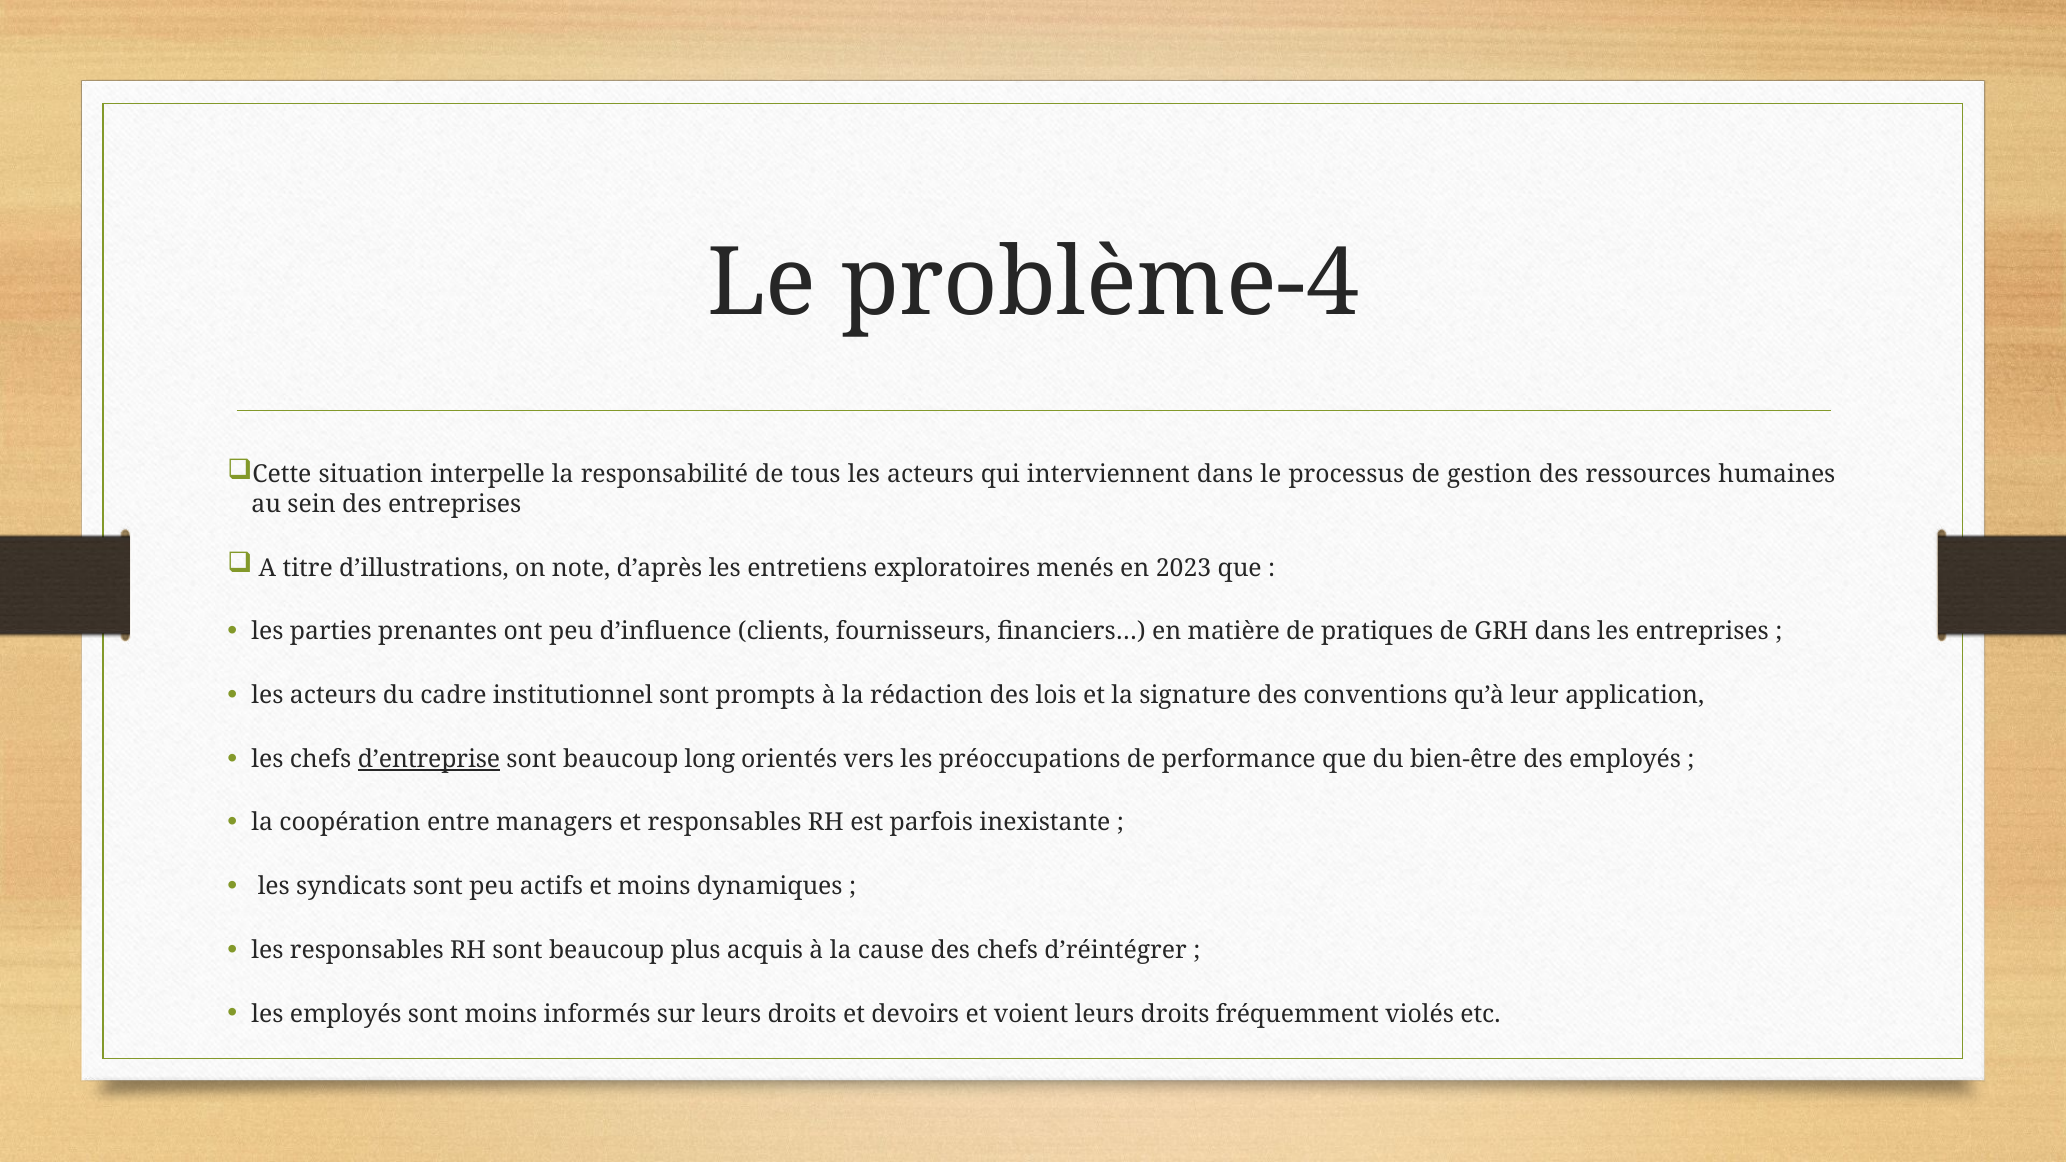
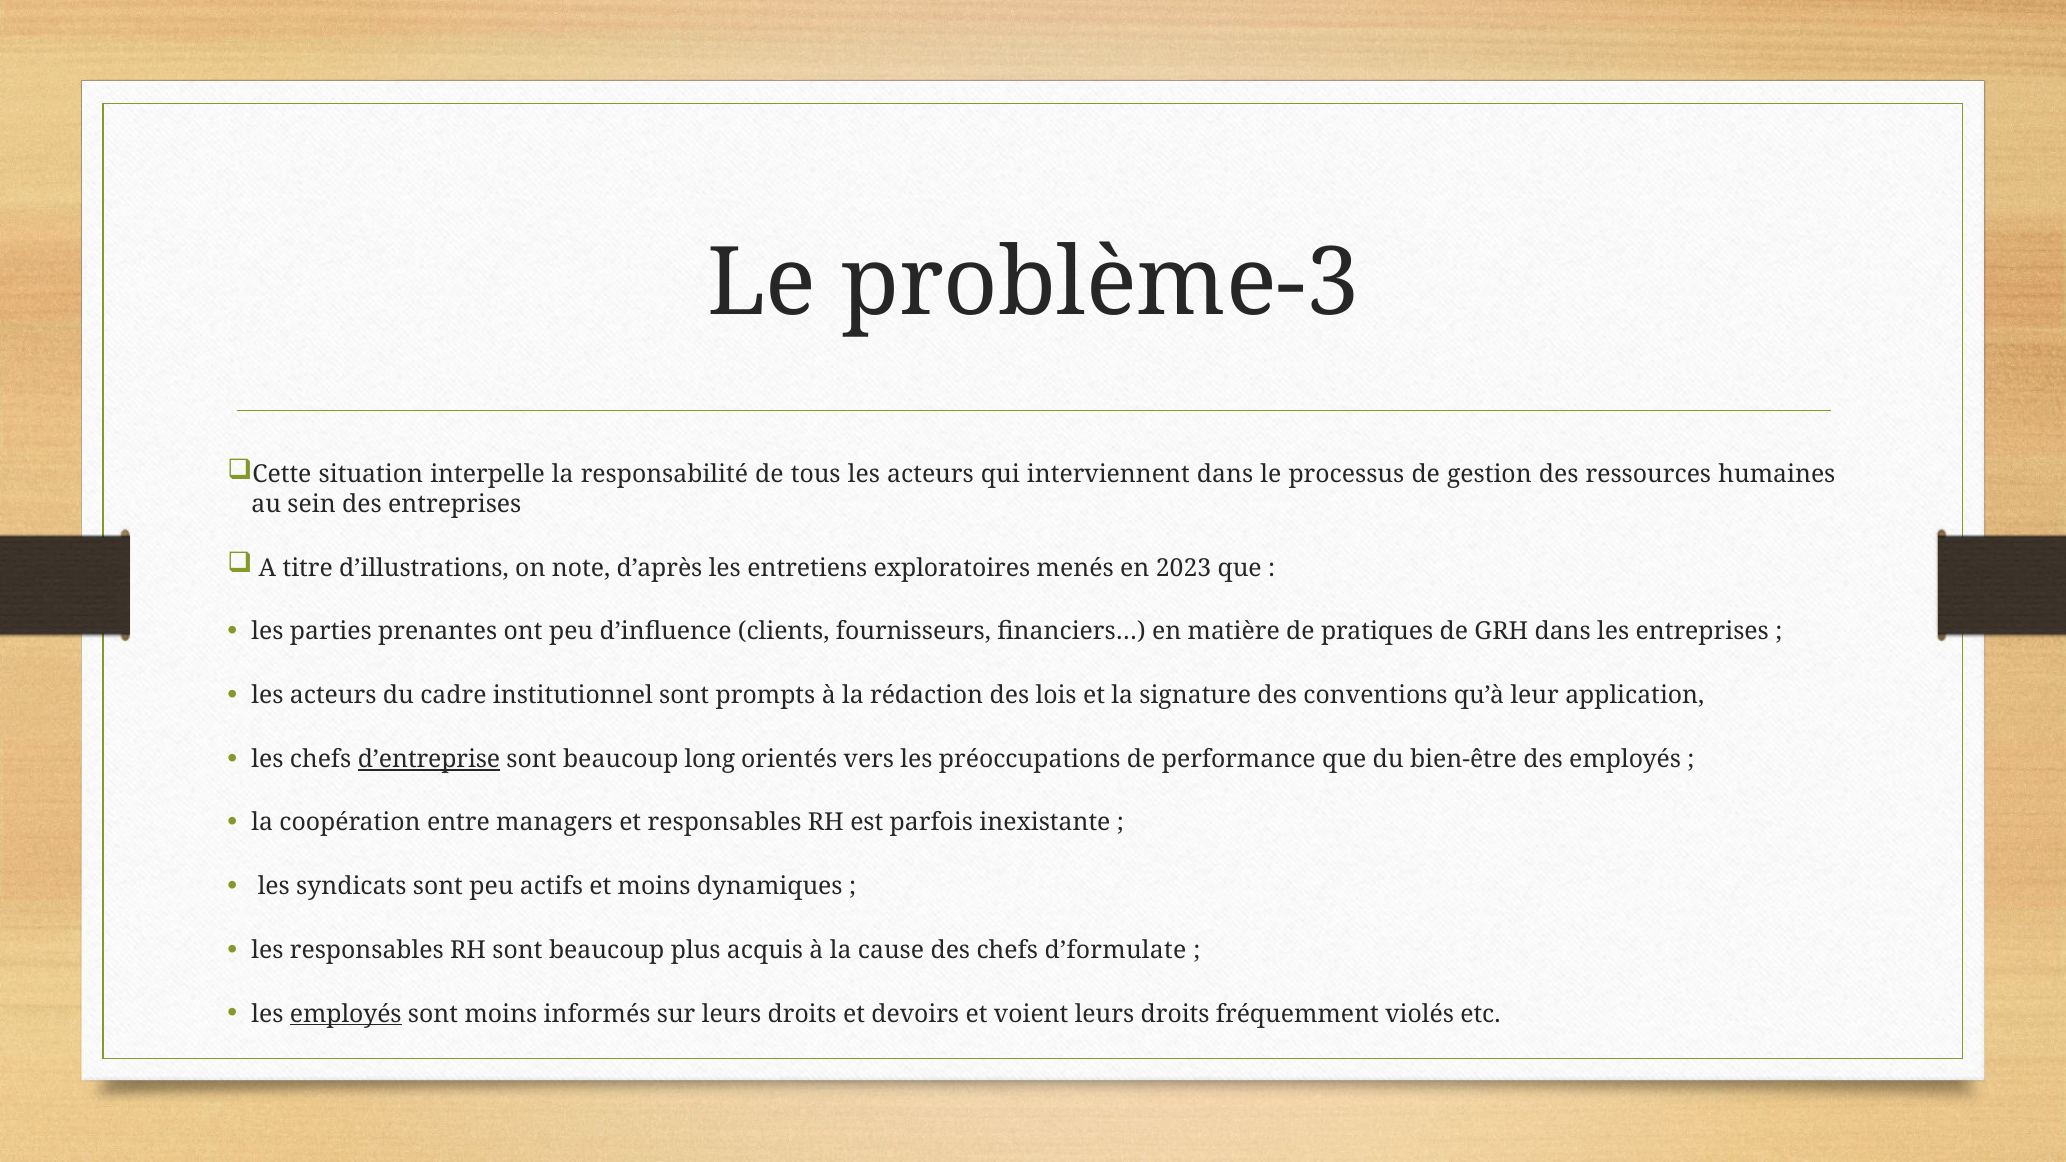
problème-4: problème-4 -> problème-3 (1100, 284)
d’réintégrer: d’réintégrer -> d’formulate (1115, 950)
employés underline: none -> present (346, 1014)
